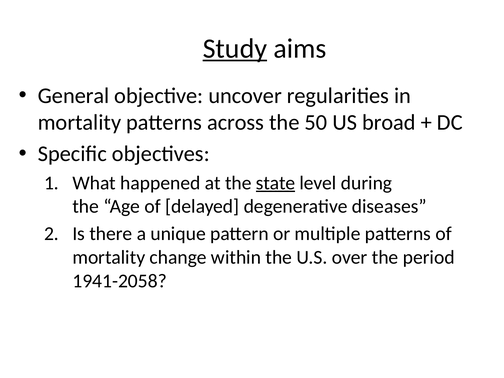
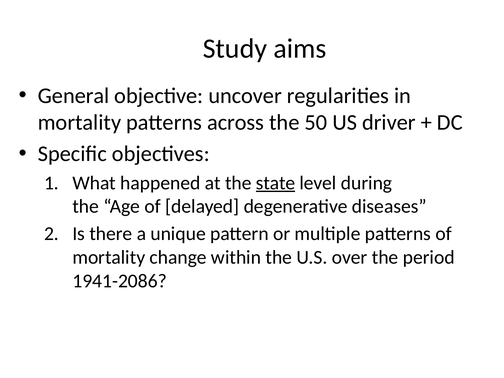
Study underline: present -> none (235, 49)
broad: broad -> driver (389, 123)
1941-2058: 1941-2058 -> 1941-2086 (120, 281)
